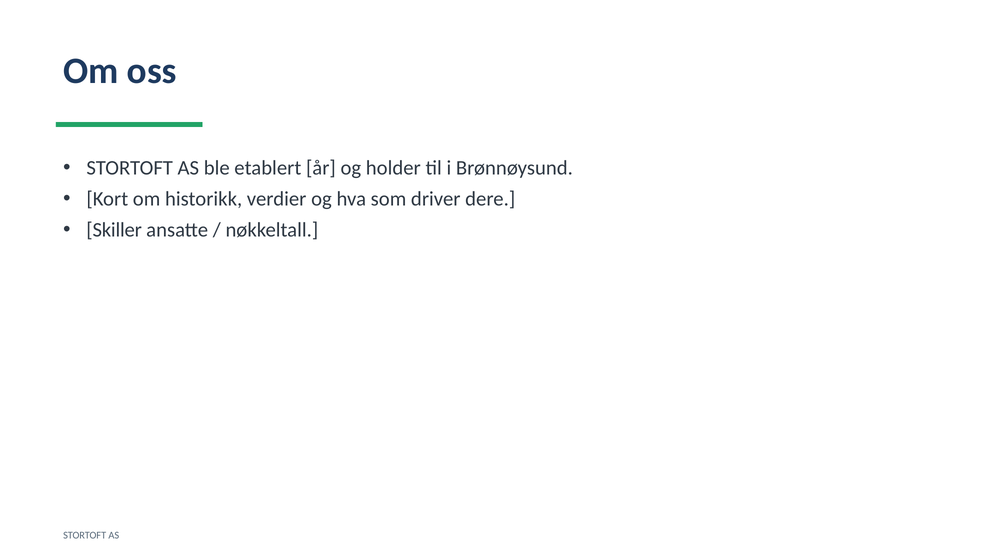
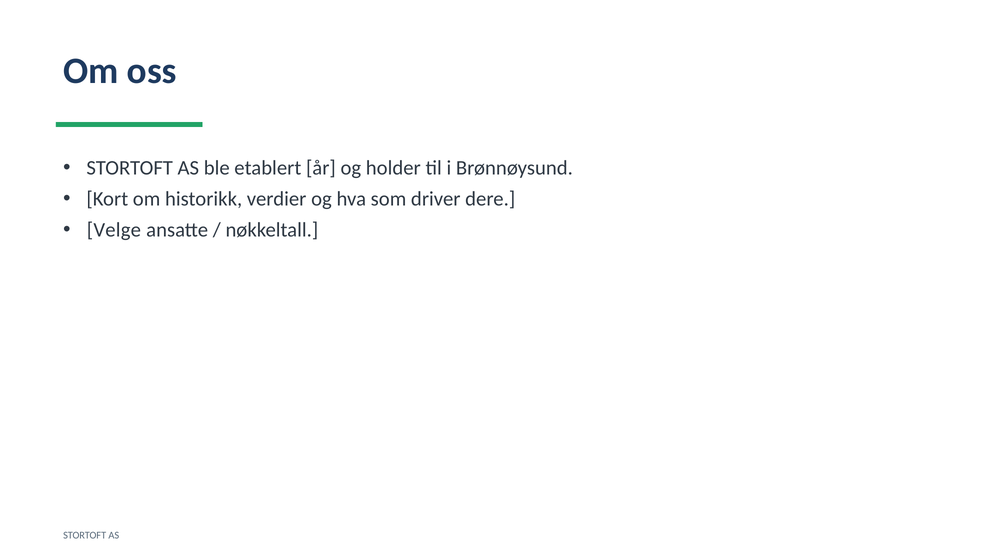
Skiller: Skiller -> Velge (114, 230)
